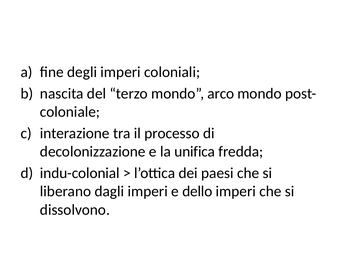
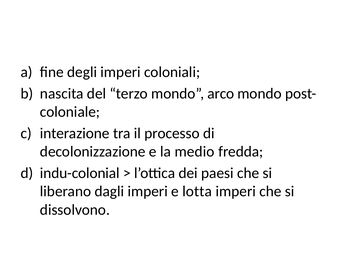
unifica: unifica -> medio (195, 152)
dello: dello -> lotta (197, 191)
